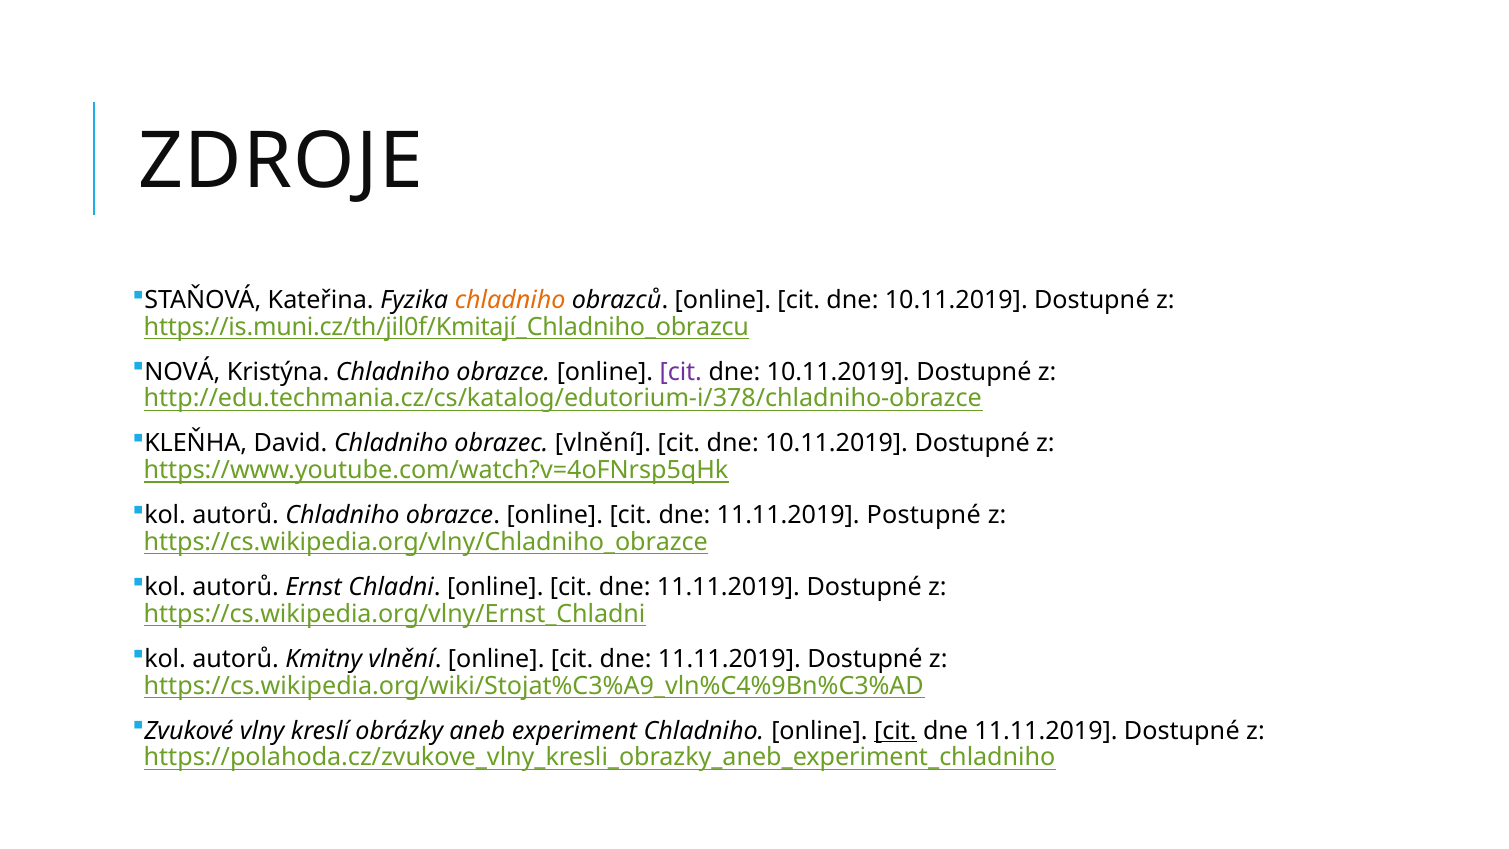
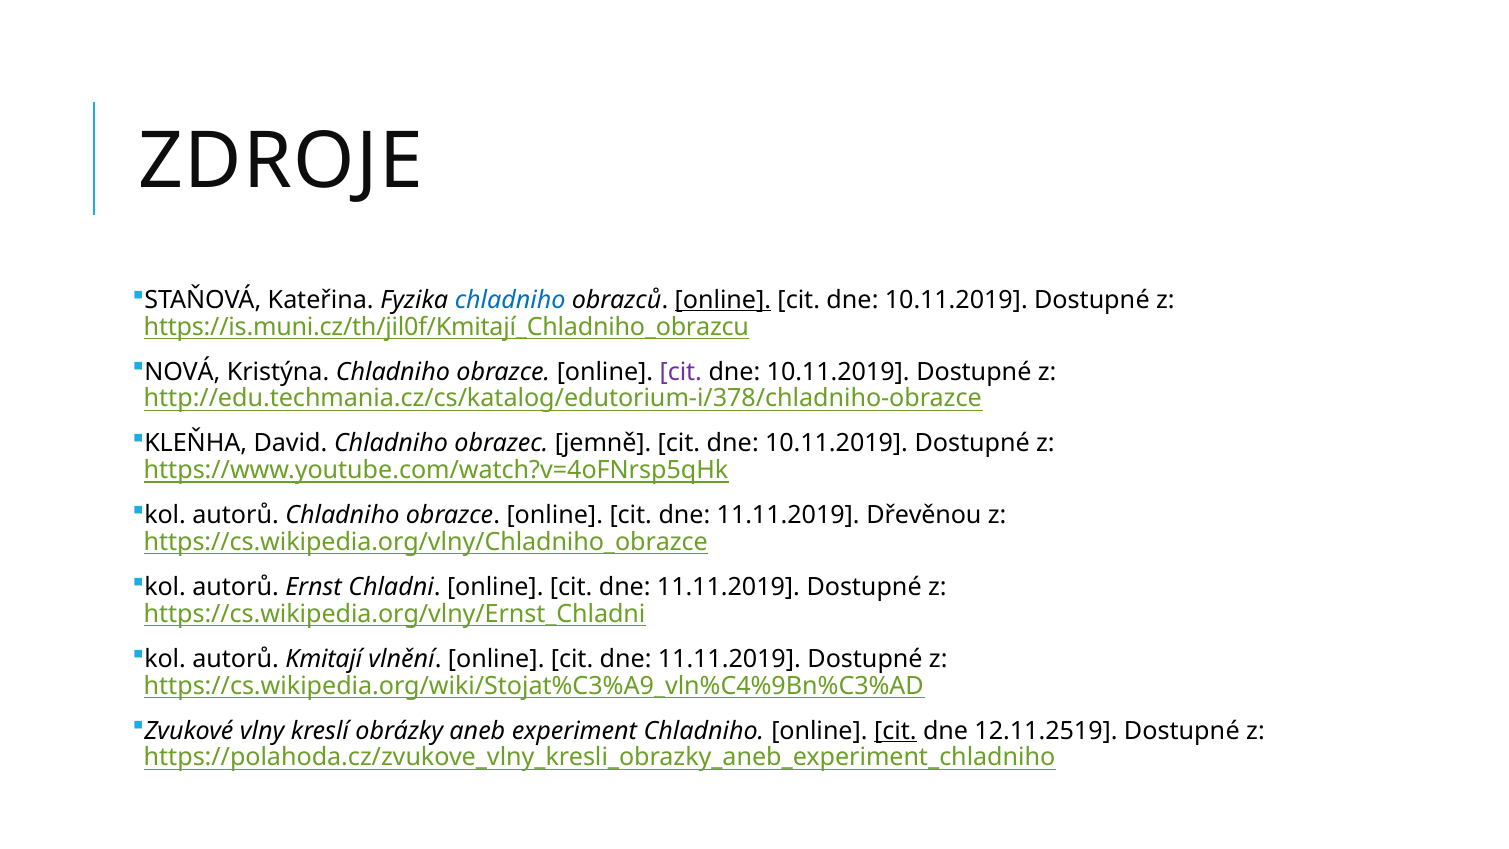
chladniho colour: orange -> blue (510, 300)
online underline: none -> present (723, 300)
obrazec vlnění: vlnění -> jemně (603, 443)
Postupné: Postupné -> Dřevěnou (924, 515)
Kmitny: Kmitny -> Kmitají (324, 659)
11.11.2019: 11.11.2019 -> 12.11.2519 (1046, 731)
